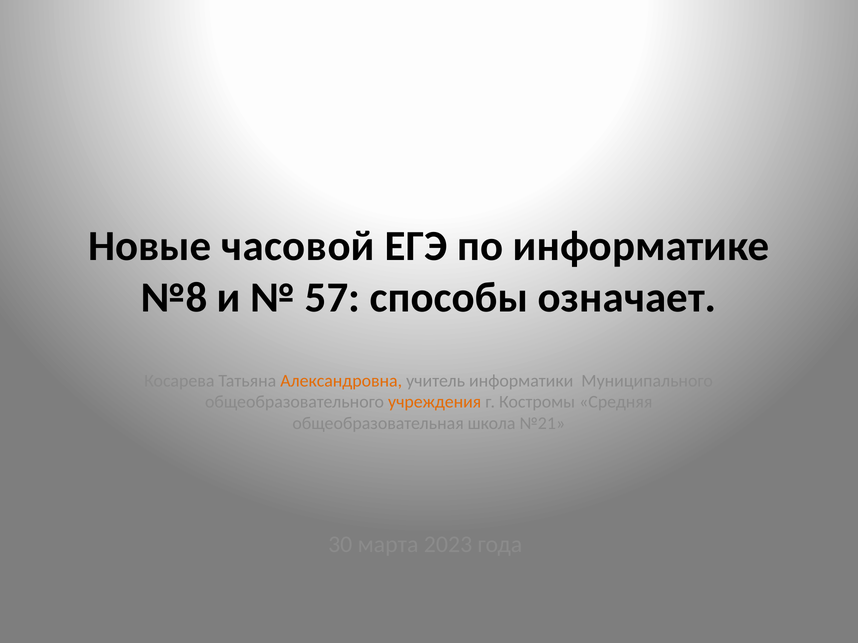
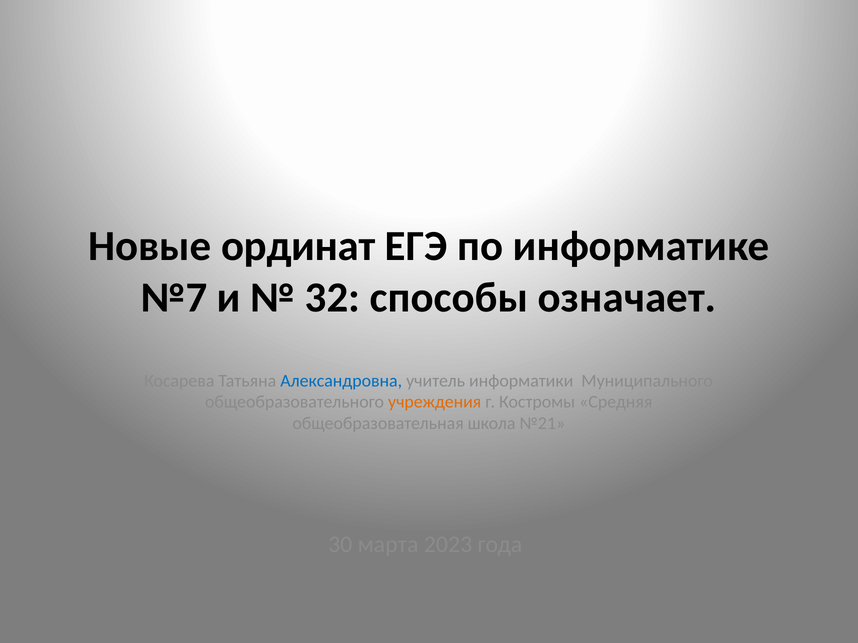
часовой: часовой -> ординат (298, 246)
№8: №8 -> №7 (174, 298)
57: 57 -> 32 (333, 298)
Александровна colour: orange -> blue (341, 381)
